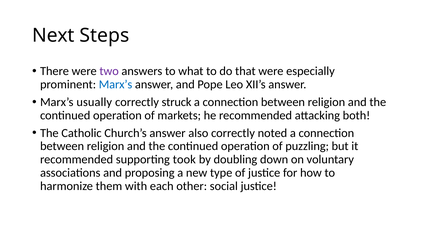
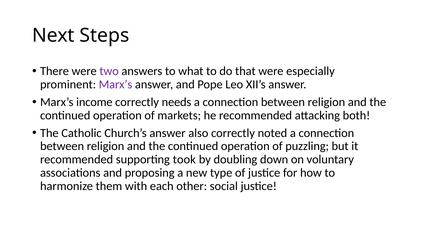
Marx’s colour: blue -> purple (116, 85)
usually: usually -> income (94, 102)
struck: struck -> needs (177, 102)
